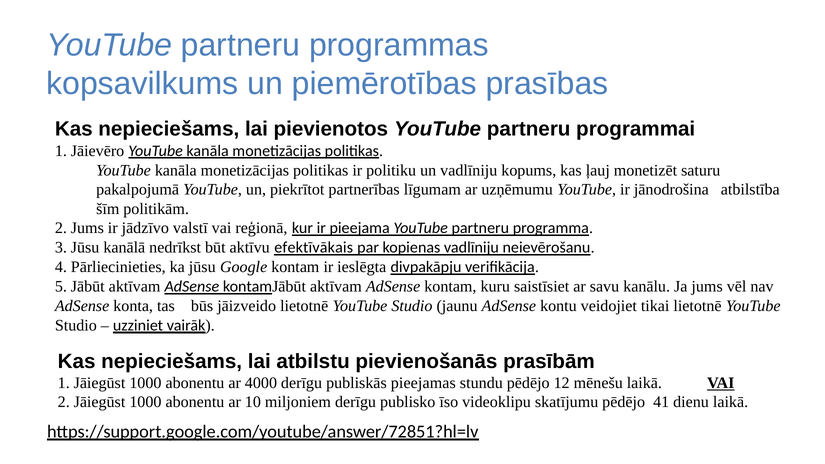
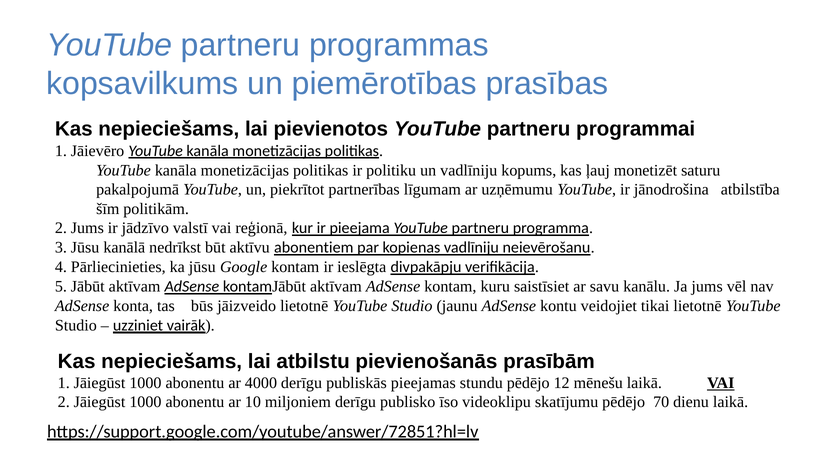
efektīvākais: efektīvākais -> abonentiem (314, 248)
41: 41 -> 70 (661, 402)
